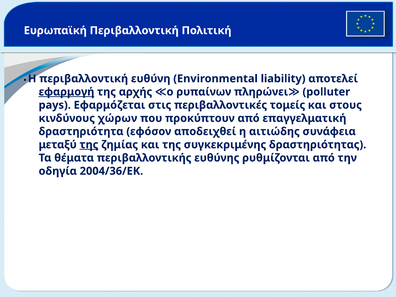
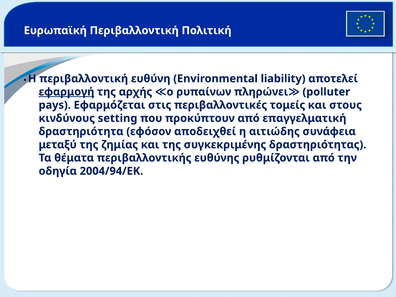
χώρων: χώρων -> setting (118, 118)
της underline: present -> none (89, 145)
2004/36/ΕΚ: 2004/36/ΕΚ -> 2004/94/ΕΚ (111, 171)
